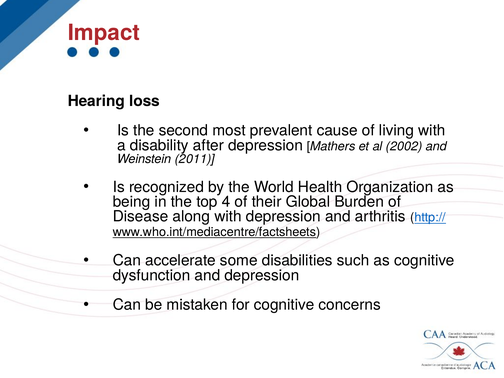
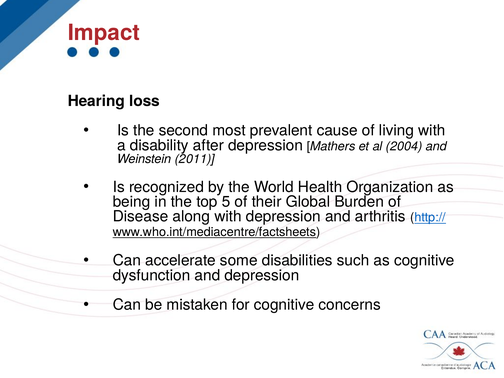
2002: 2002 -> 2004 (404, 146)
4: 4 -> 5 (226, 202)
